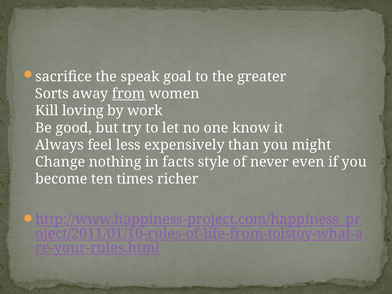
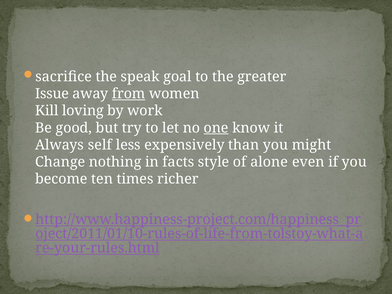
Sorts: Sorts -> Issue (52, 94)
one underline: none -> present (216, 128)
feel: feel -> self (100, 145)
never: never -> alone (269, 162)
